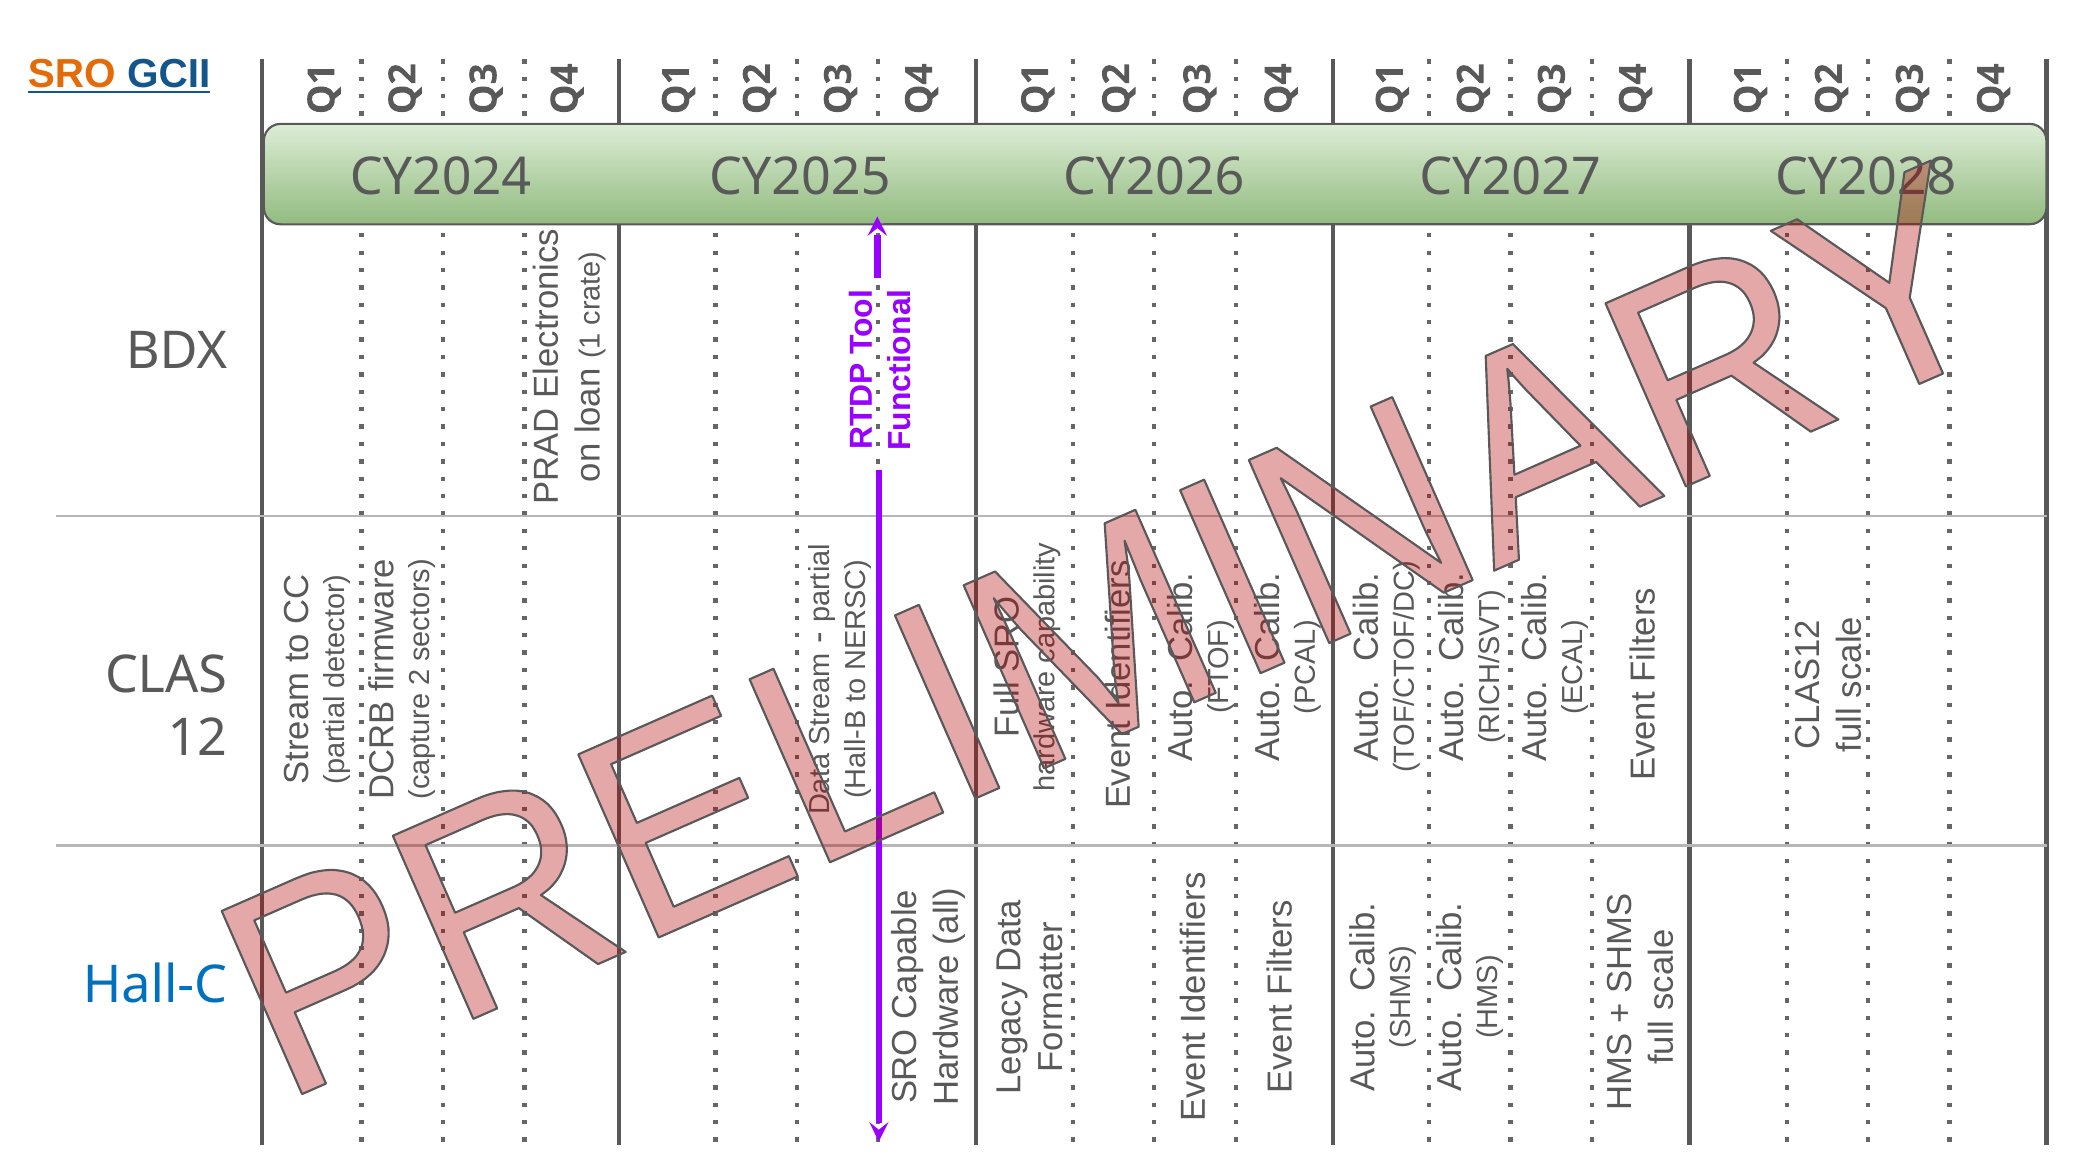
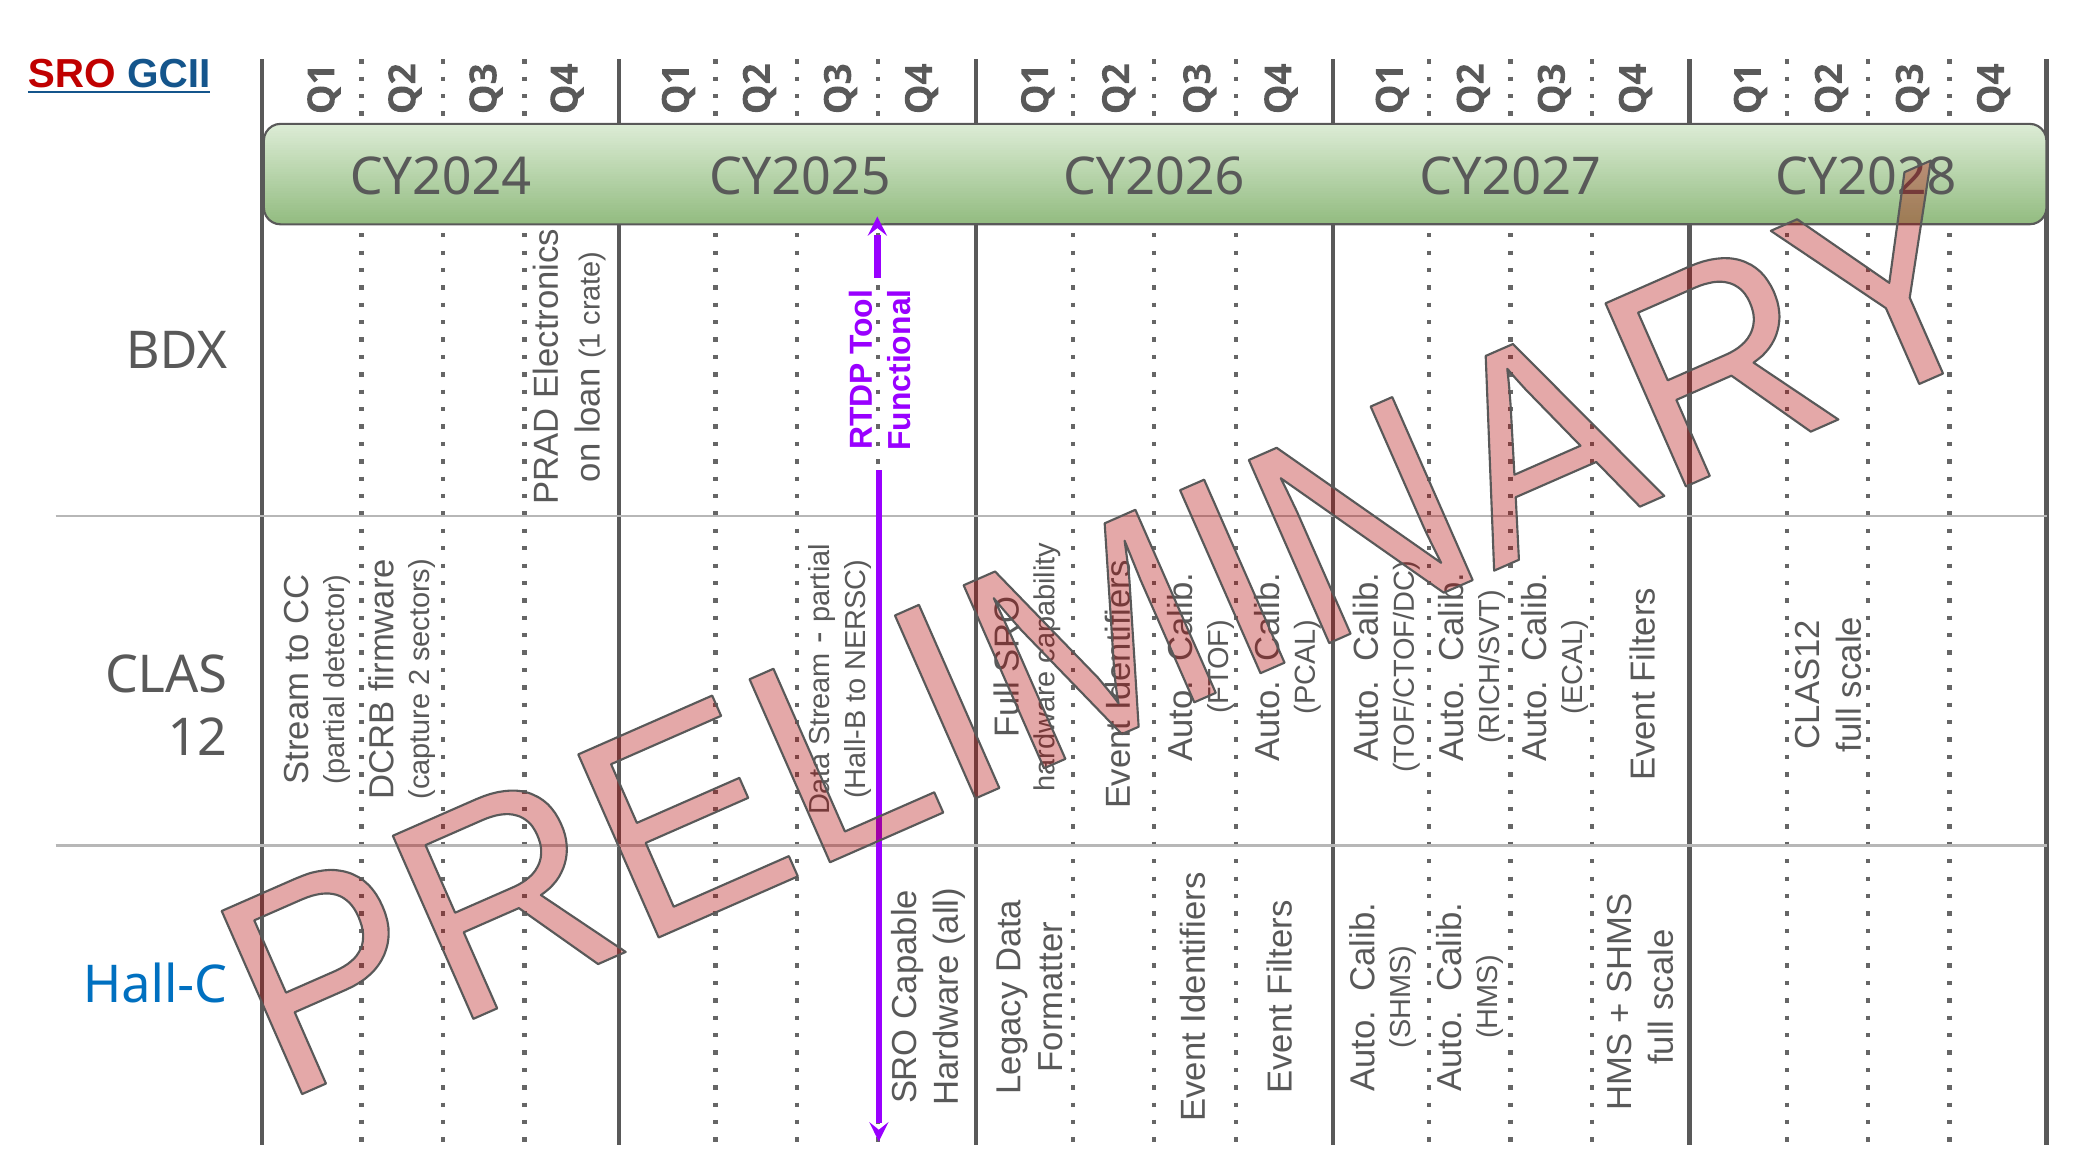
SRO colour: orange -> red (72, 74)
